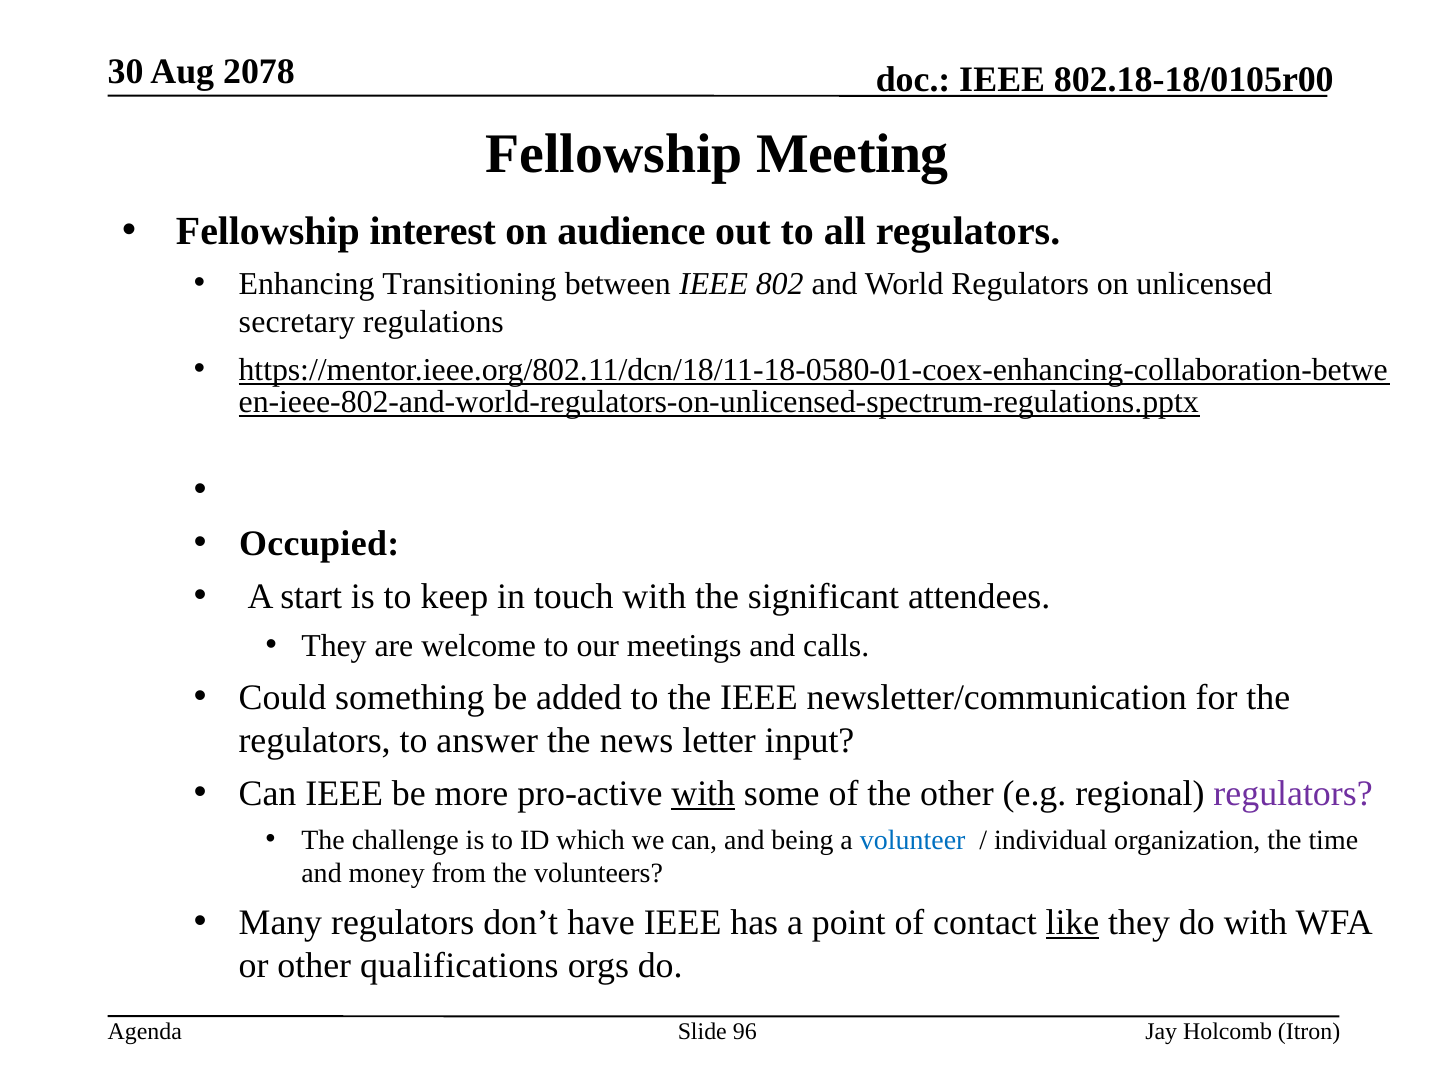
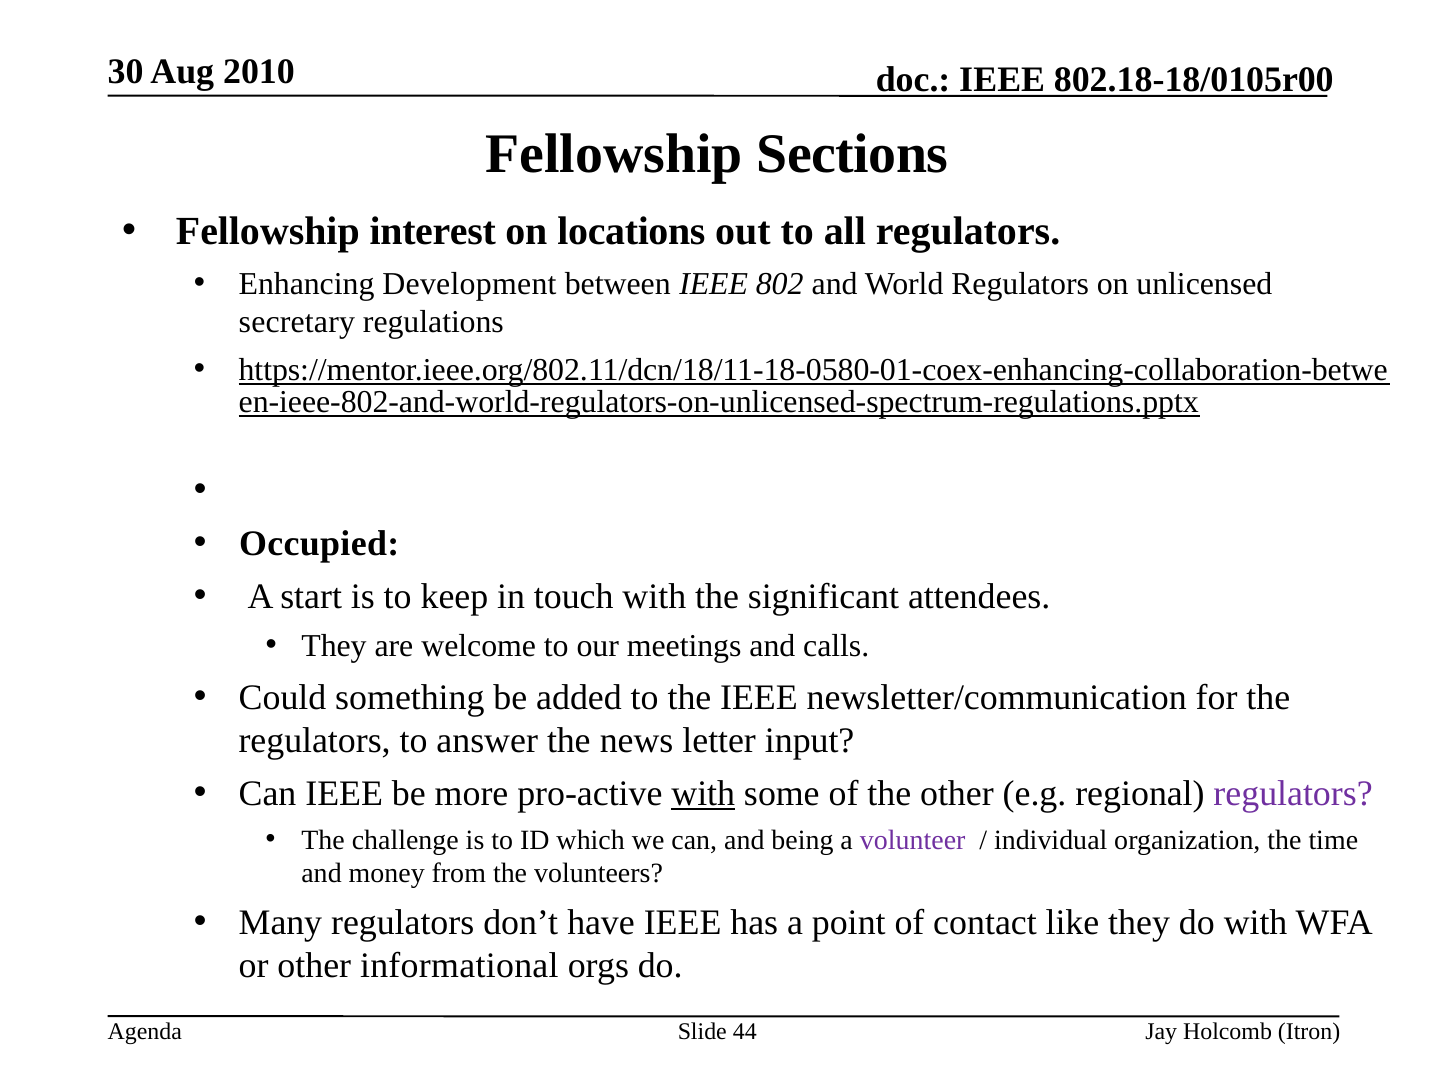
2078: 2078 -> 2010 (259, 72)
Meeting: Meeting -> Sections (853, 154)
audience: audience -> locations (631, 231)
Transitioning: Transitioning -> Development (469, 284)
volunteer colour: blue -> purple (913, 840)
like underline: present -> none (1072, 922)
qualifications: qualifications -> informational (459, 965)
96: 96 -> 44 (745, 1032)
